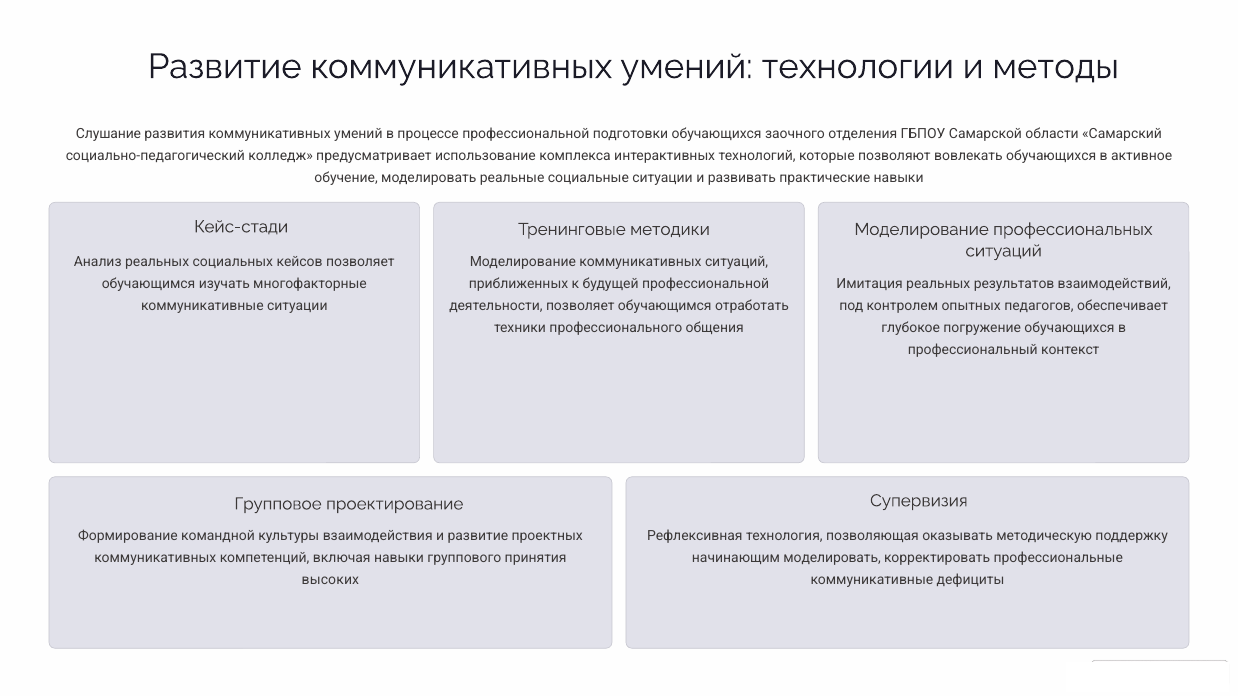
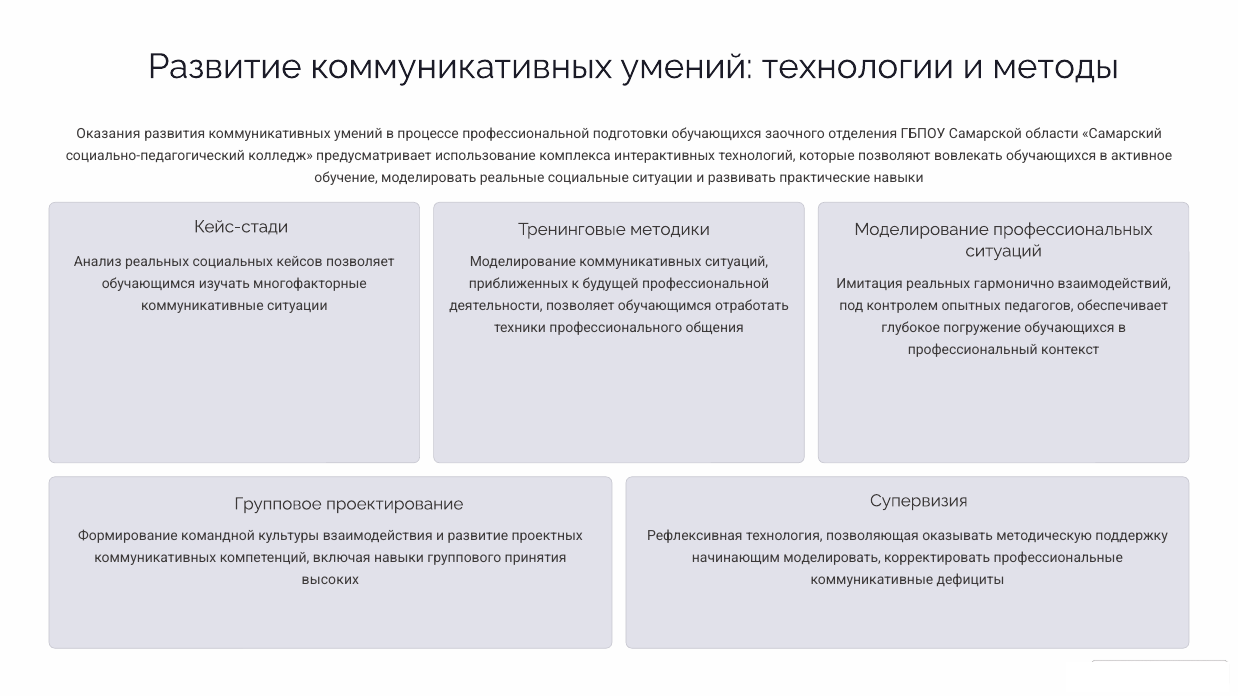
Слушание: Слушание -> Оказания (108, 134)
результатов: результатов -> гармонично (1014, 284)
